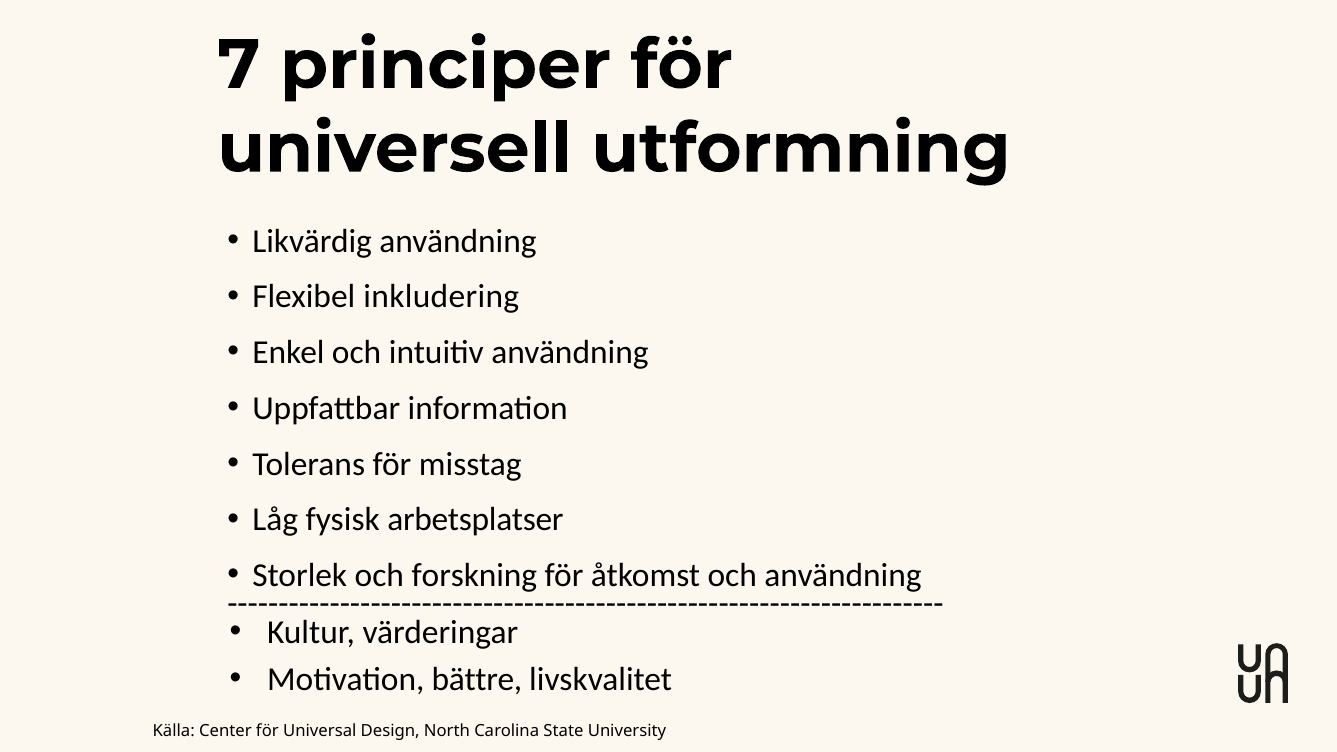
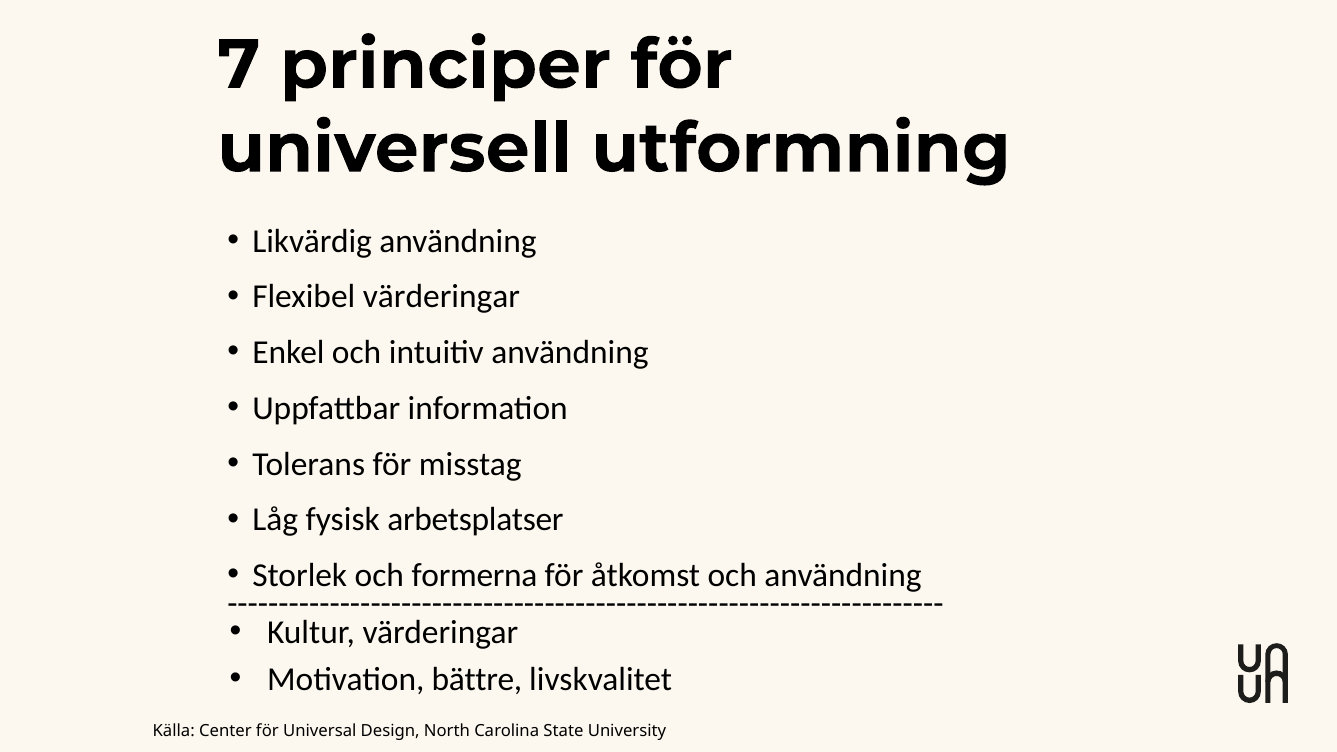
Flexibel inkludering: inkludering -> värderingar (441, 297)
forskning: forskning -> formerna (475, 576)
